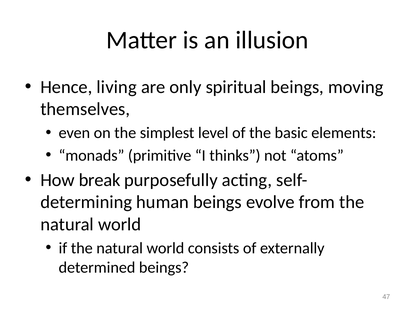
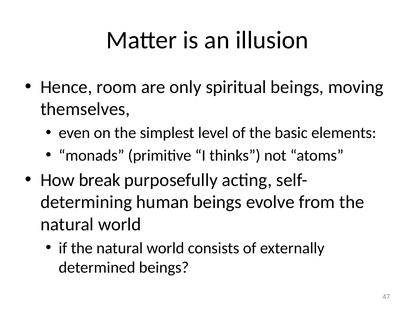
living: living -> room (117, 87)
